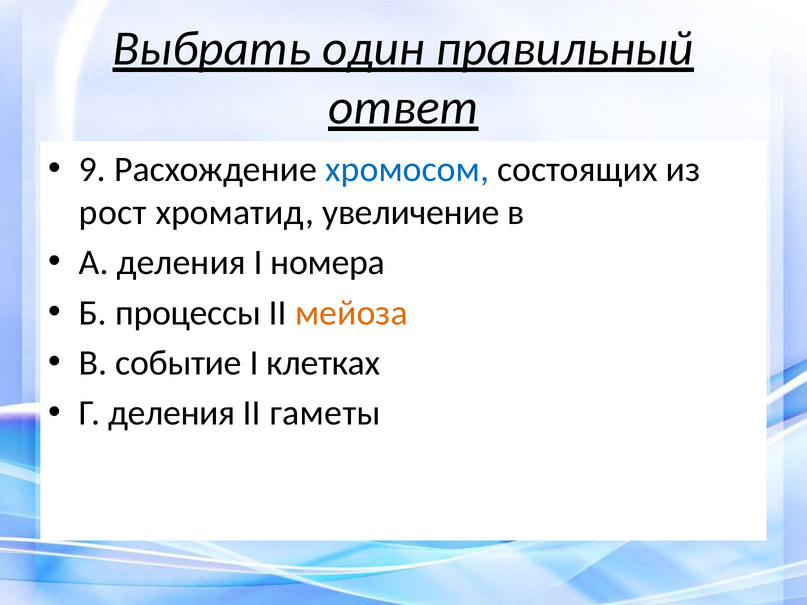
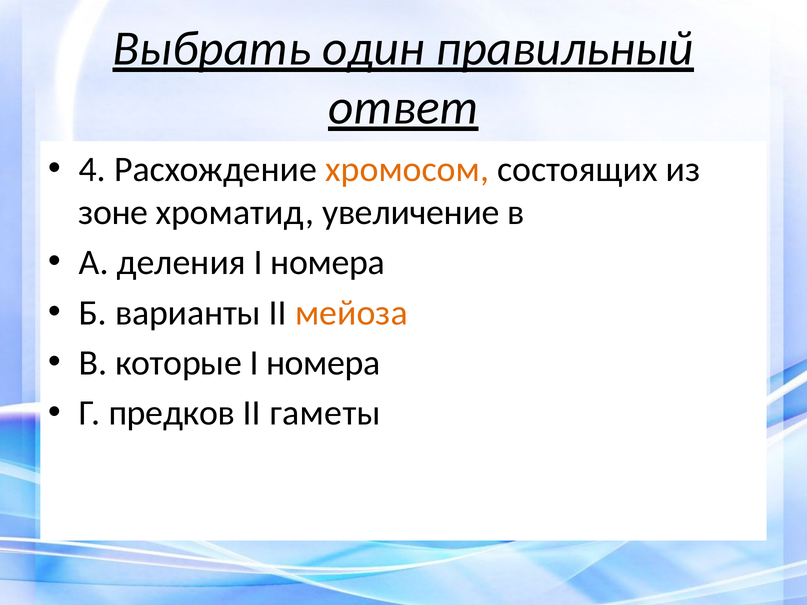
9: 9 -> 4 (92, 169)
хромосом colour: blue -> orange (407, 169)
рост: рост -> зоне (113, 212)
процессы: процессы -> варианты (188, 313)
событие: событие -> которые (178, 363)
клетках: клетках -> номера (323, 363)
Г деления: деления -> предков (172, 413)
